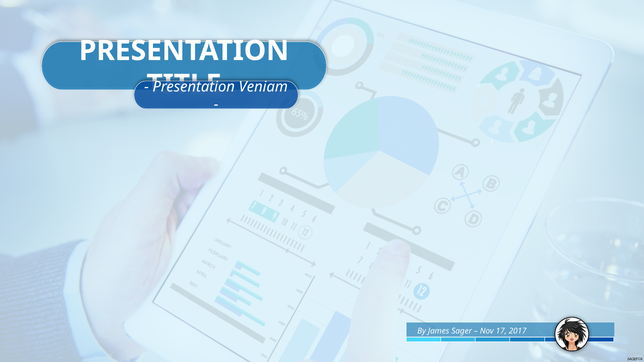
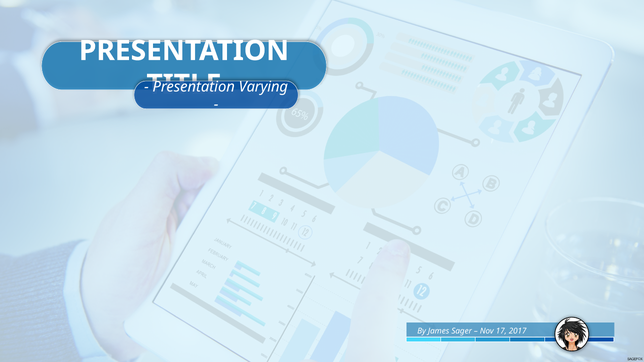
Veniam: Veniam -> Varying (263, 87)
